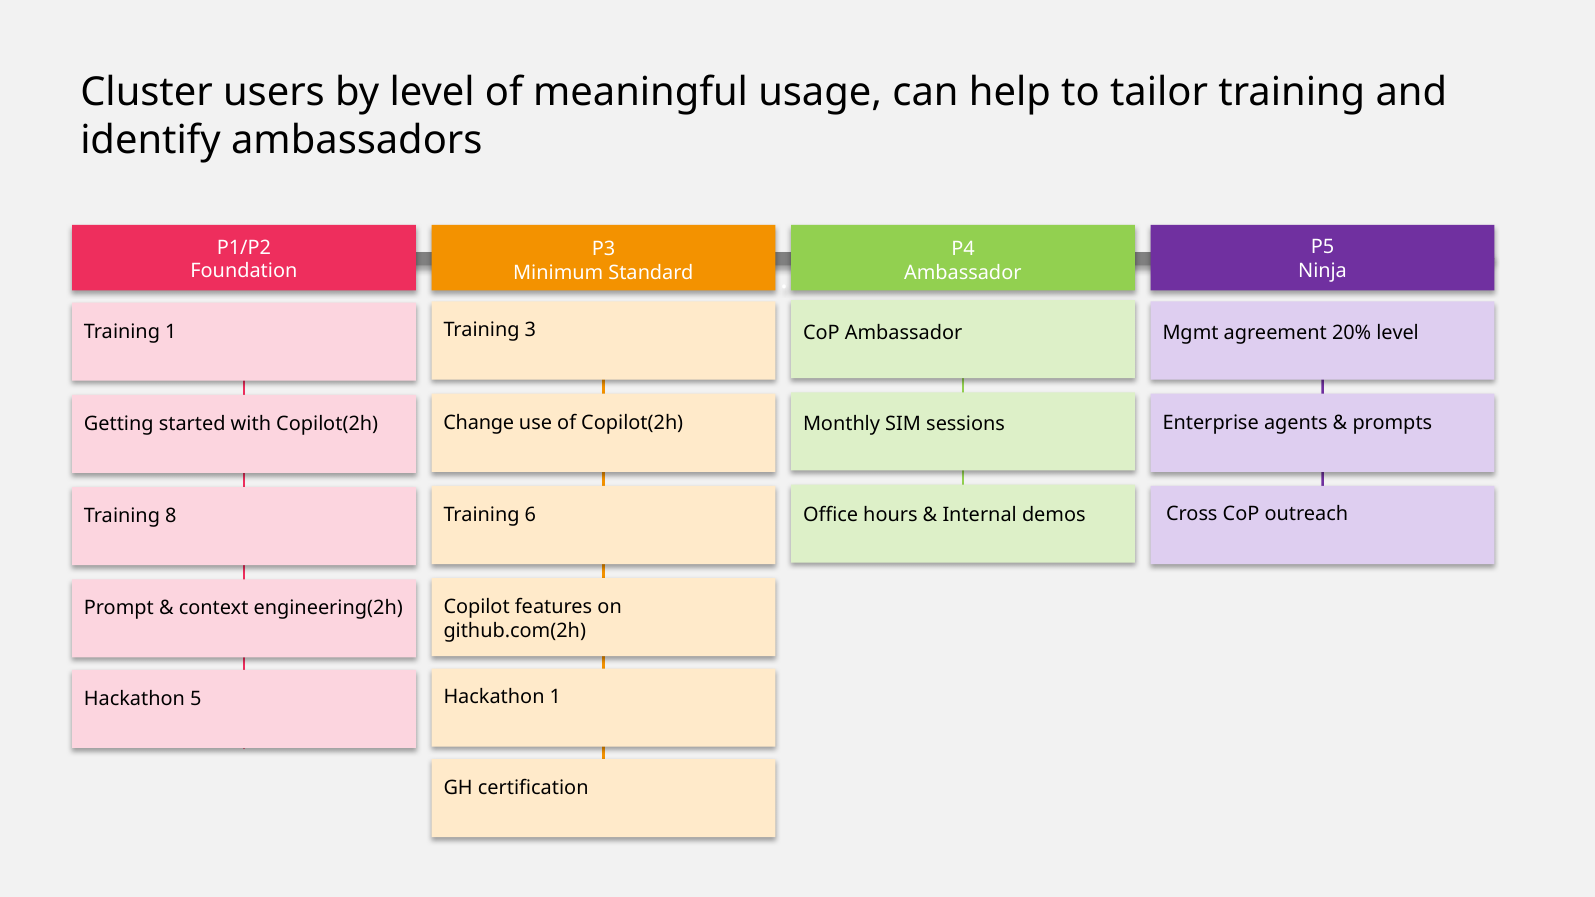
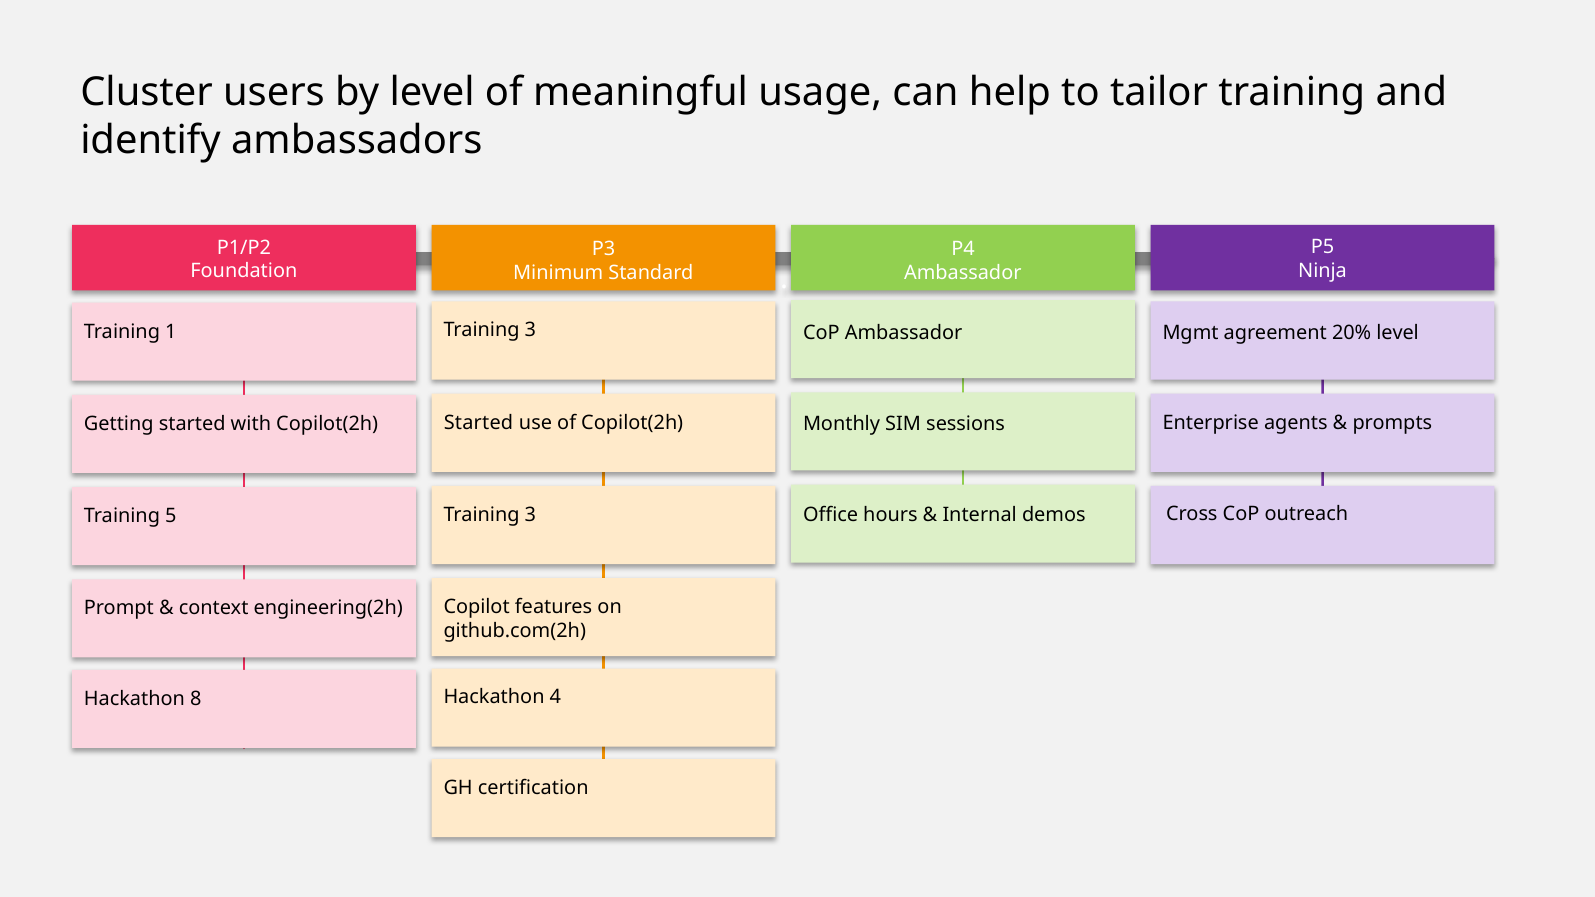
Change: Change -> Started (479, 423)
6: 6 -> 3 (530, 515)
8: 8 -> 5 (171, 516)
Hackathon 1: 1 -> 4 (555, 698)
5: 5 -> 8 (196, 699)
